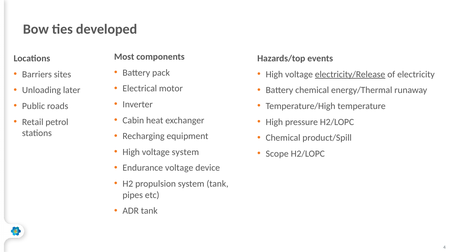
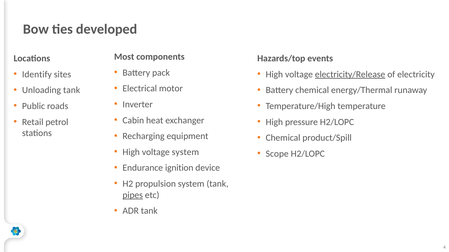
Barriers: Barriers -> Identify (37, 74)
Unloading later: later -> tank (72, 90)
Endurance voltage: voltage -> ignition (179, 168)
pipes underline: none -> present (133, 195)
